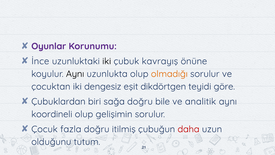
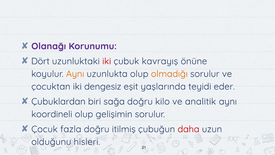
Oyunlar: Oyunlar -> Olanağı (49, 46)
İnce: İnce -> Dört (40, 61)
iki colour: black -> red (107, 61)
Aynı colour: black -> orange (75, 74)
dikdörtgen: dikdörtgen -> yaşlarında (163, 86)
göre: göre -> eder (224, 86)
bile: bile -> kilo (163, 101)
tutum: tutum -> hisleri (87, 142)
